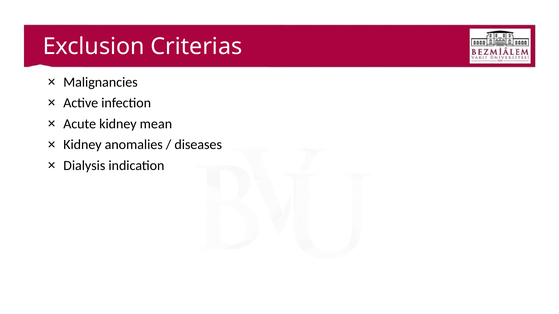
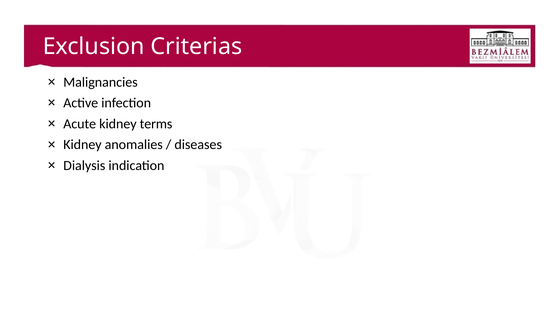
mean: mean -> terms (156, 124)
